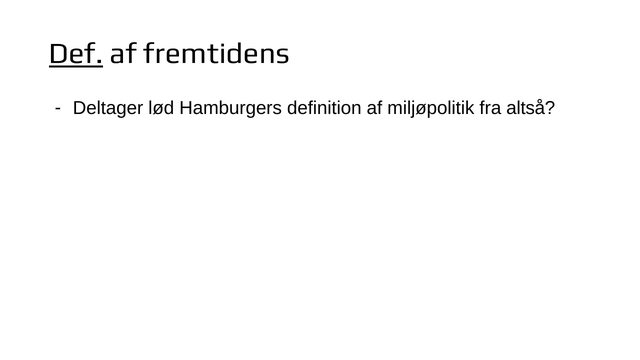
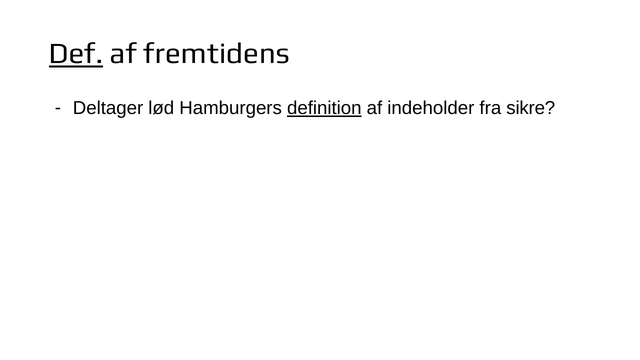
definition underline: none -> present (324, 108)
miljøpolitik: miljøpolitik -> indeholder (431, 108)
altså: altså -> sikre (531, 108)
